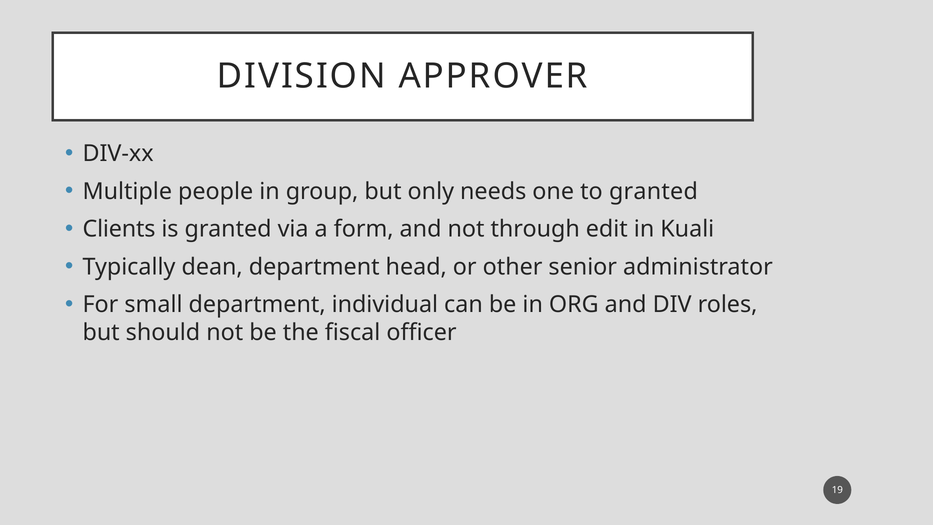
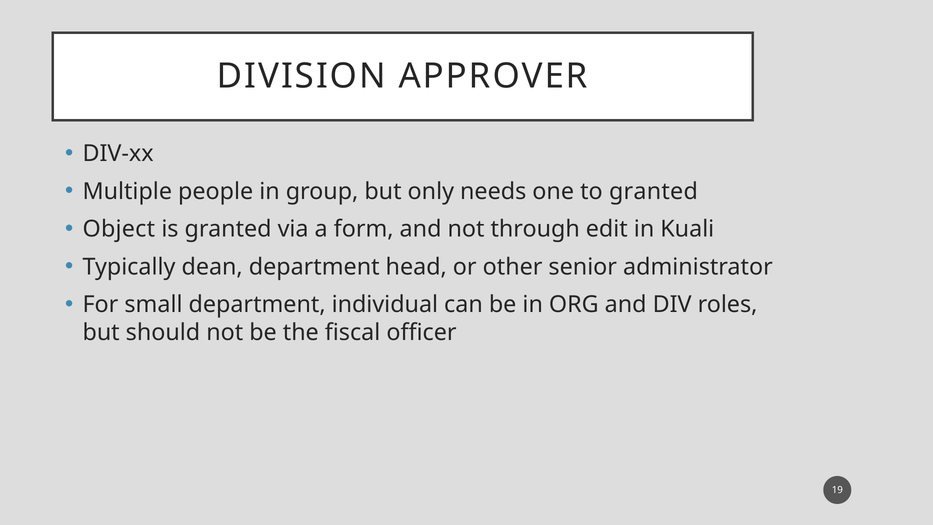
Clients: Clients -> Object (119, 229)
